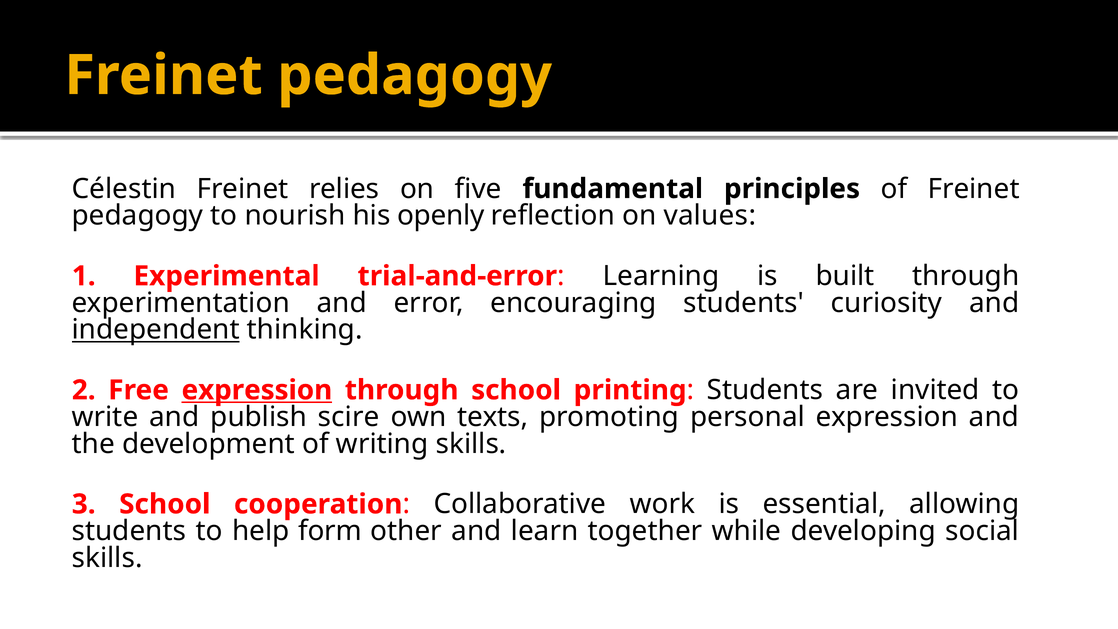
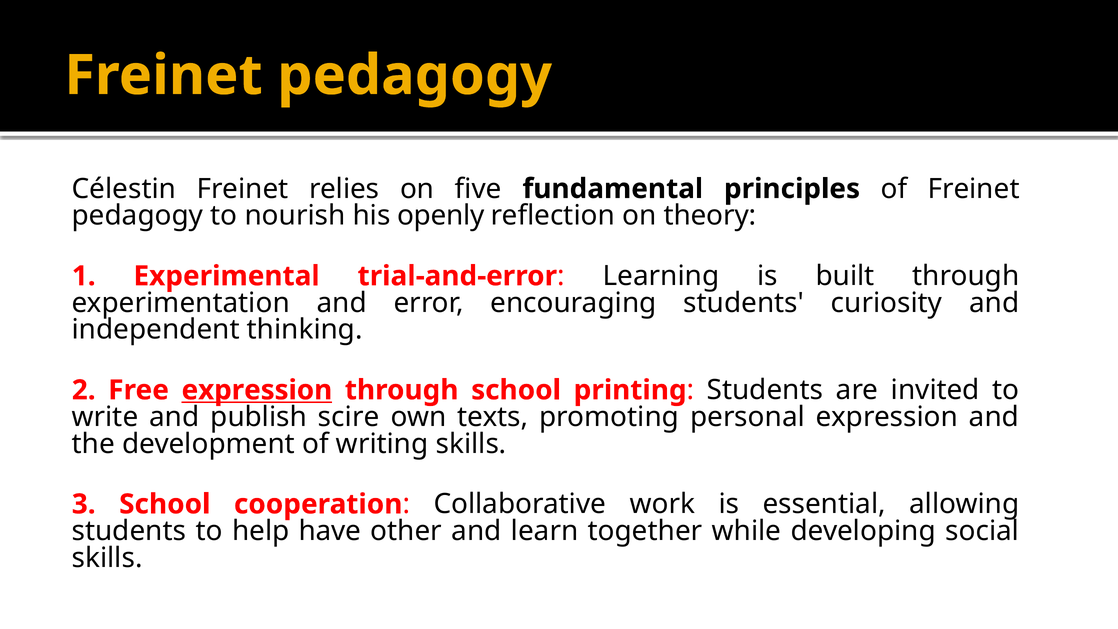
values: values -> theory (710, 216)
independent underline: present -> none (156, 330)
form: form -> have (330, 531)
